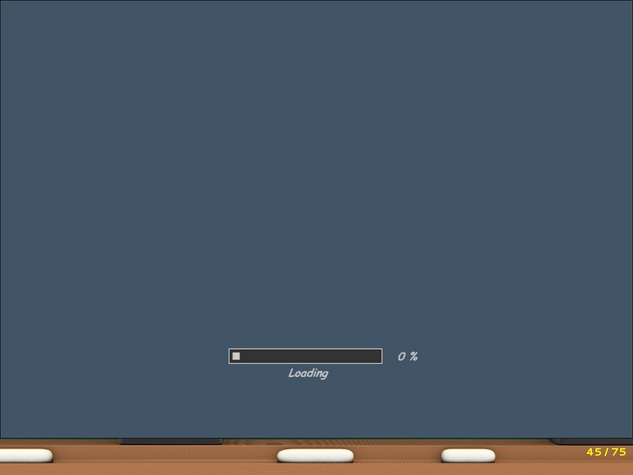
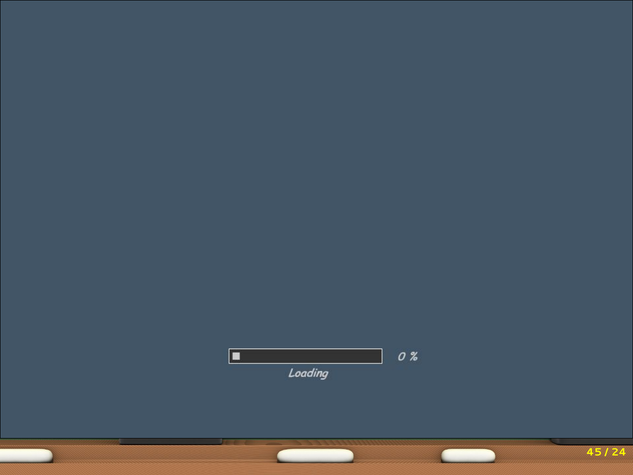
75: 75 -> 24 (619, 452)
